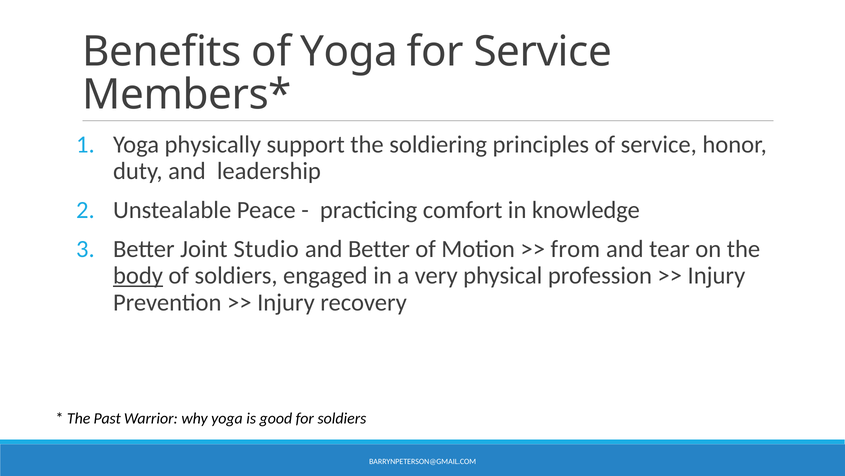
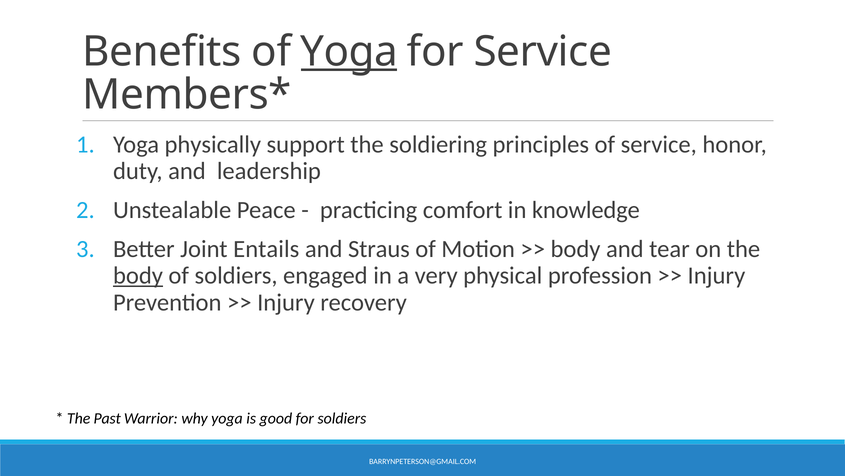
Yoga underline: none -> present (349, 52)
Studio: Studio -> Entails (266, 249)
and Better: Better -> Straus (379, 249)
from: from -> body (575, 249)
